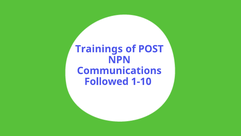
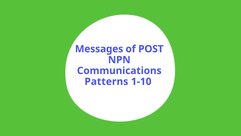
Trainings: Trainings -> Messages (99, 49)
Followed: Followed -> Patterns (106, 81)
